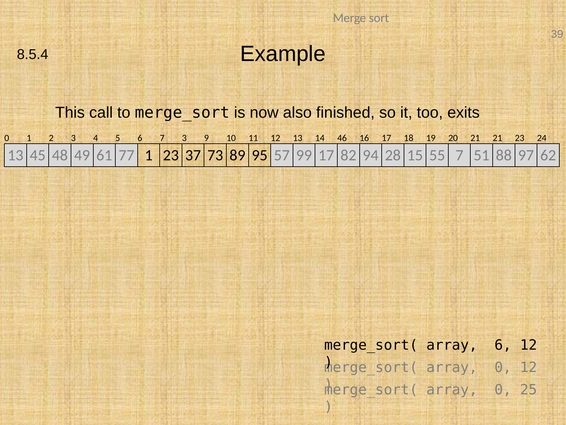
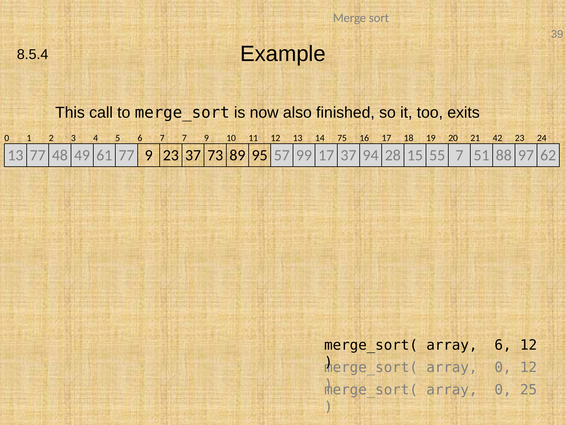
7 3: 3 -> 7 (184, 138)
46: 46 -> 75 (342, 138)
21 21: 21 -> 42 (497, 138)
13 45: 45 -> 77 (38, 155)
77 1: 1 -> 9 (149, 155)
17 82: 82 -> 37 (348, 155)
